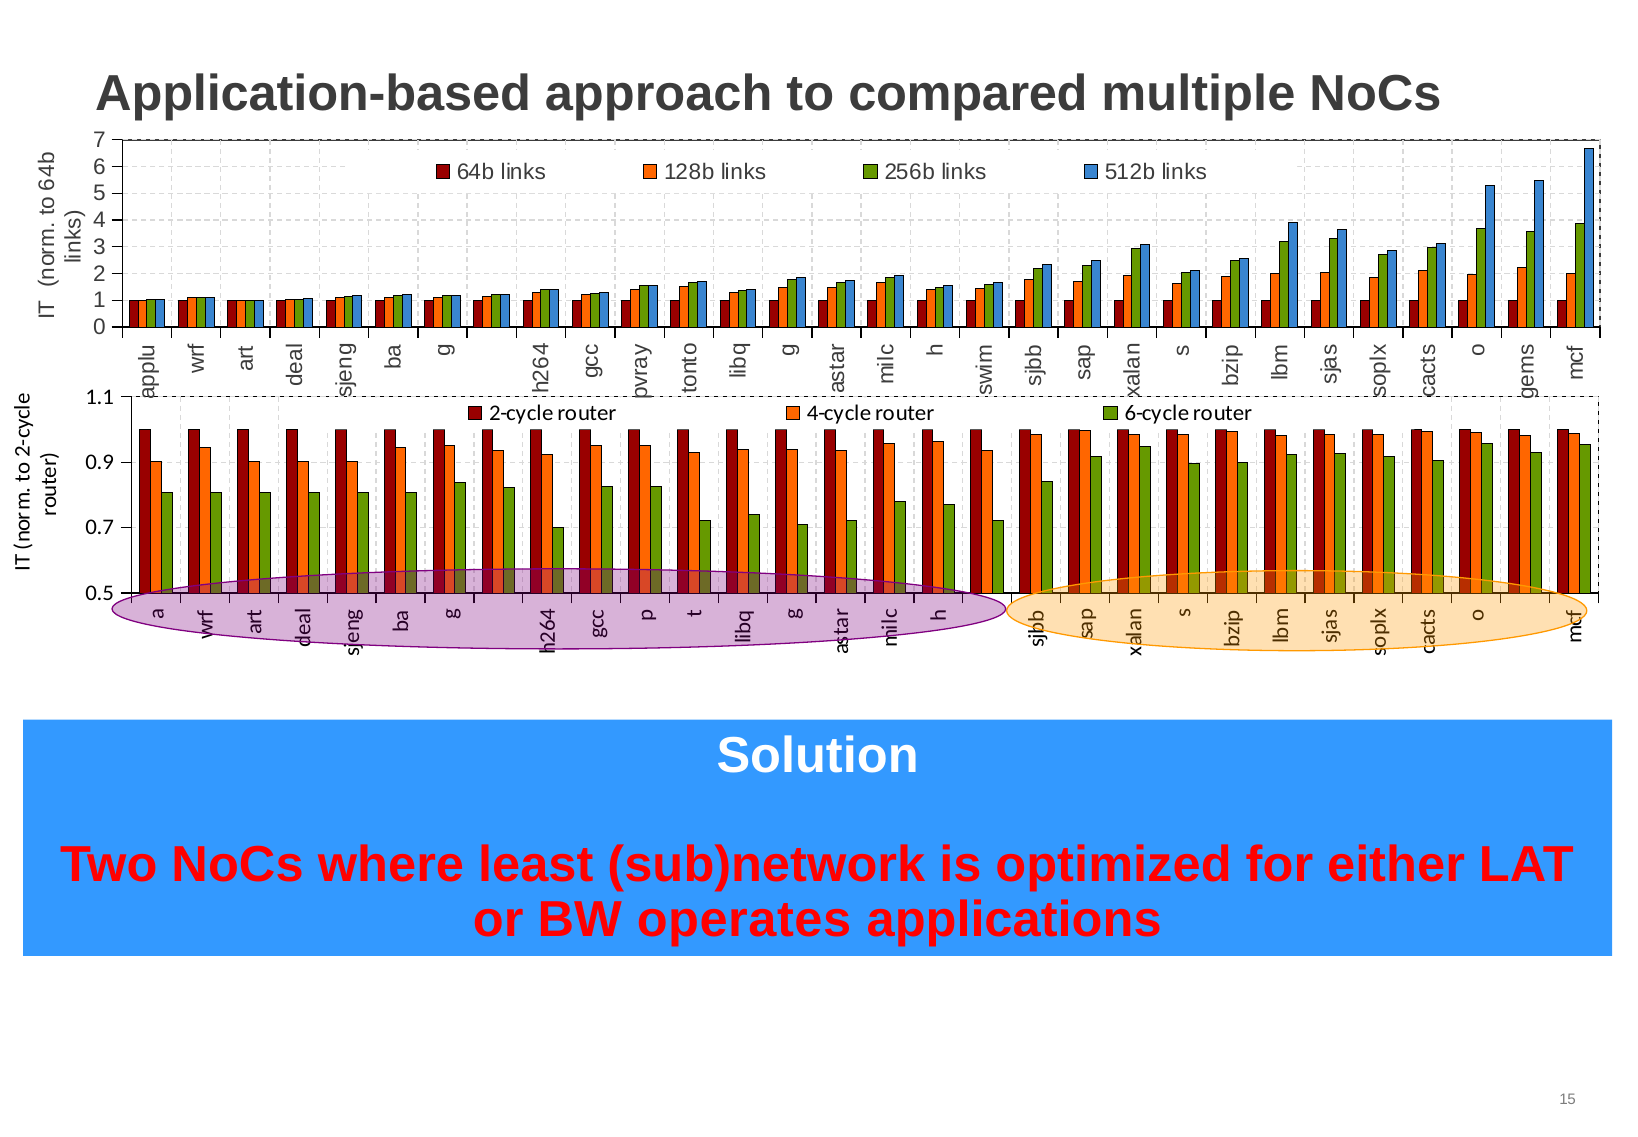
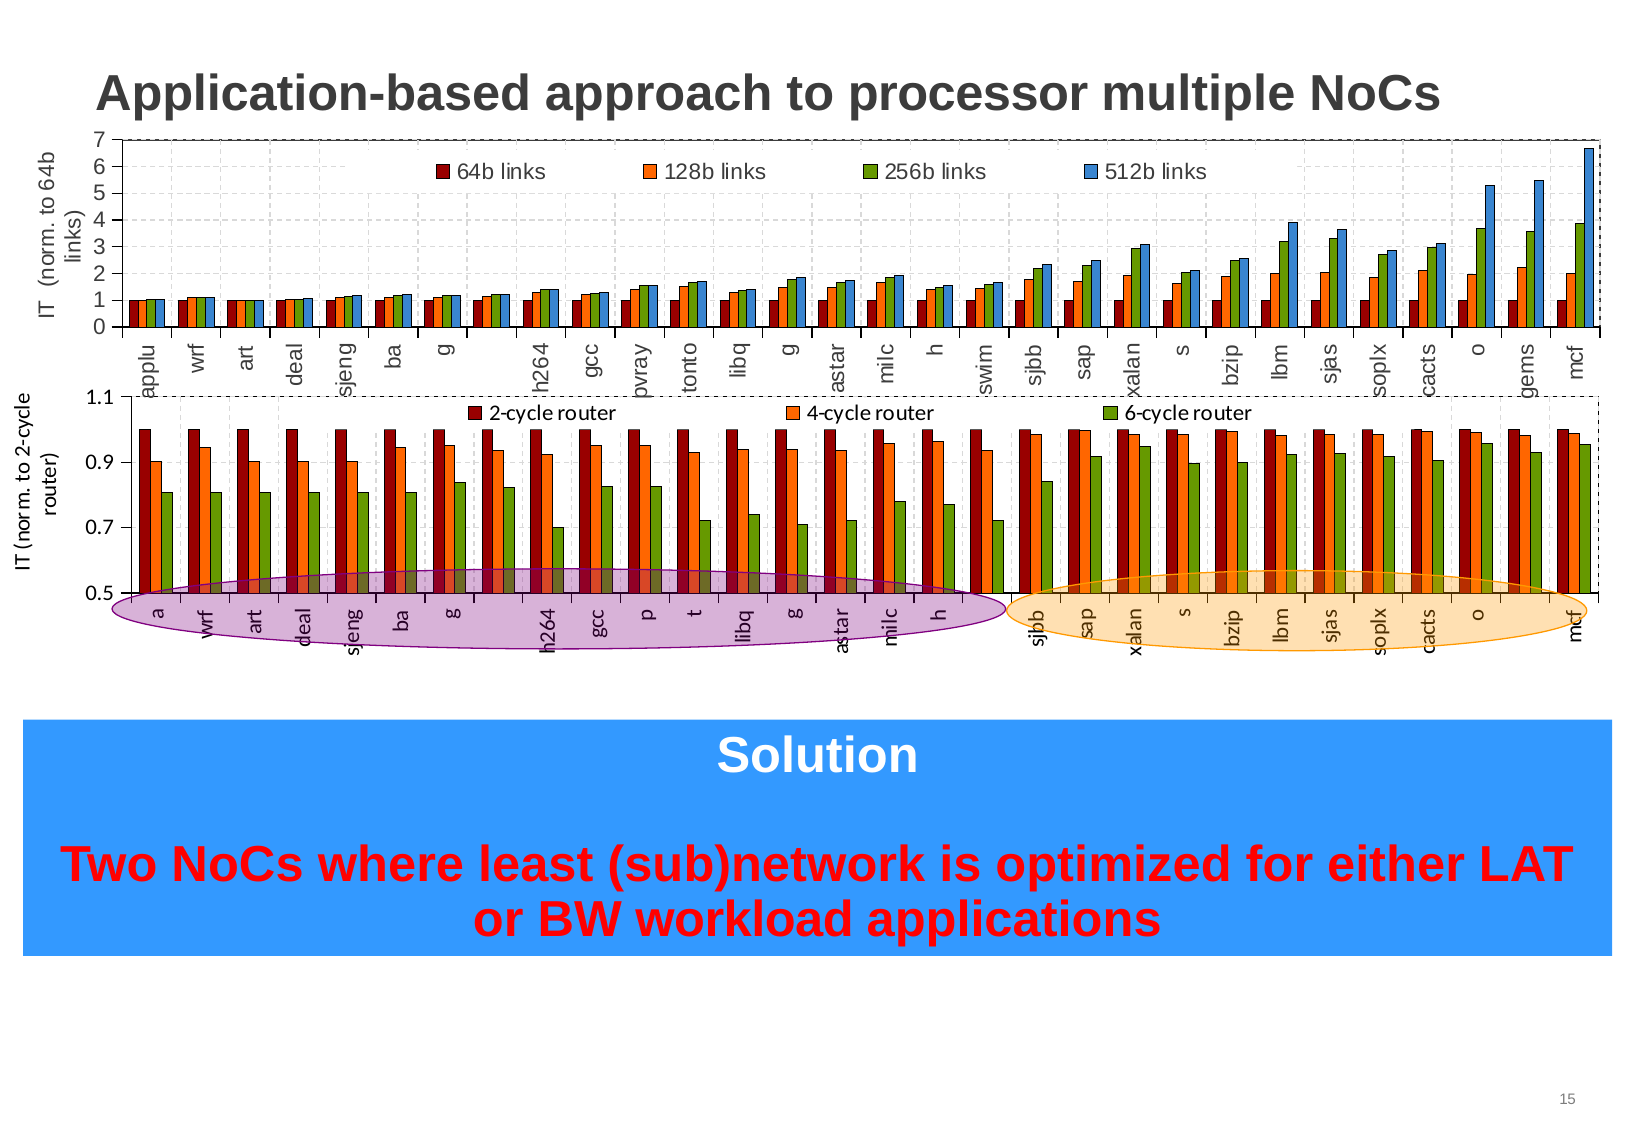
compared: compared -> processor (968, 94)
operates: operates -> workload (744, 920)
